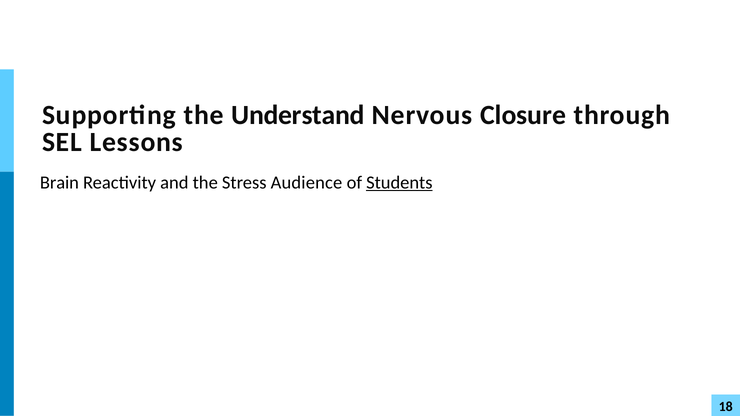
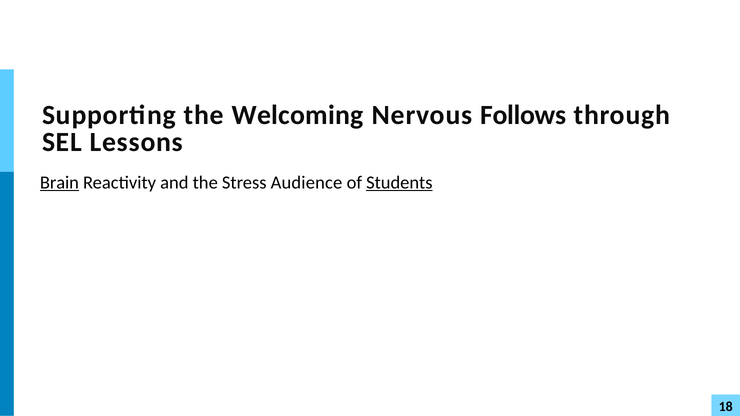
Understand: Understand -> Welcoming (298, 115)
Closure: Closure -> Follows (523, 115)
Brain underline: none -> present (59, 183)
